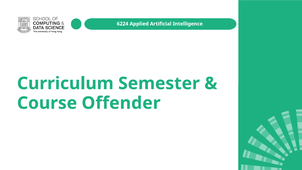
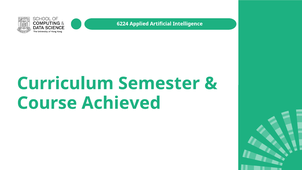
Offender: Offender -> Achieved (121, 103)
